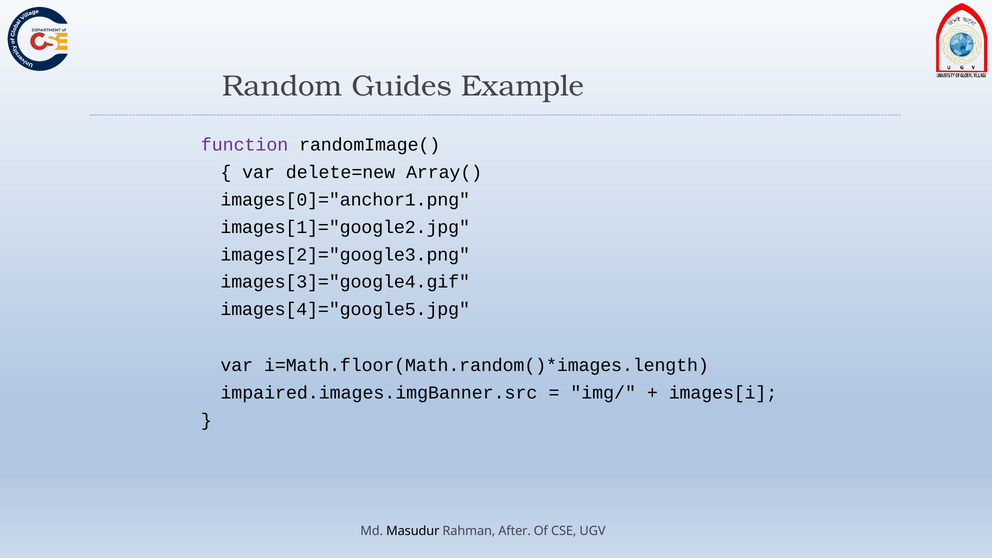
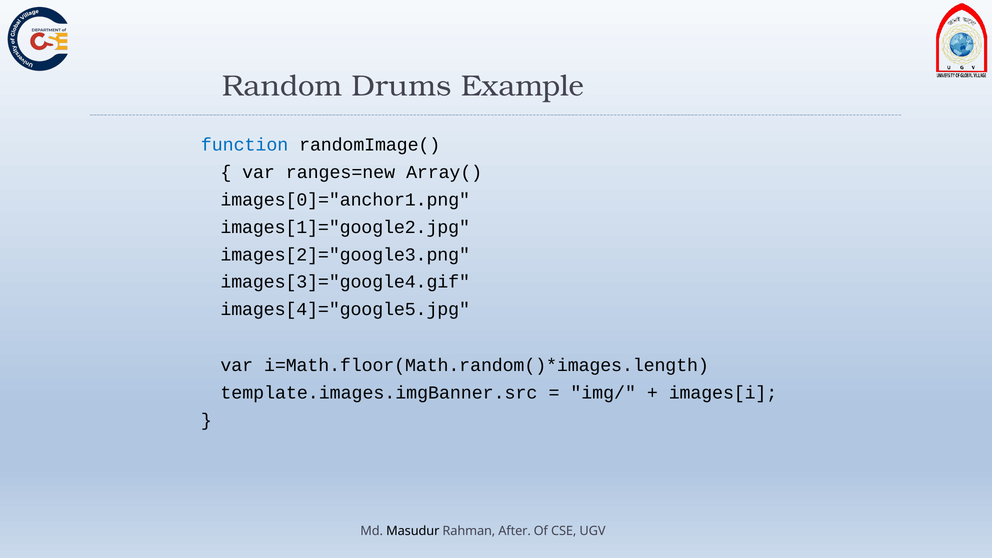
Guides: Guides -> Drums (402, 86)
function colour: purple -> blue (245, 145)
delete=new: delete=new -> ranges=new (340, 172)
impaired.images.imgBanner.src: impaired.images.imgBanner.src -> template.images.imgBanner.src (379, 393)
